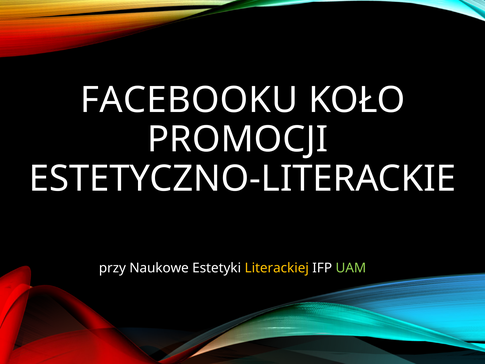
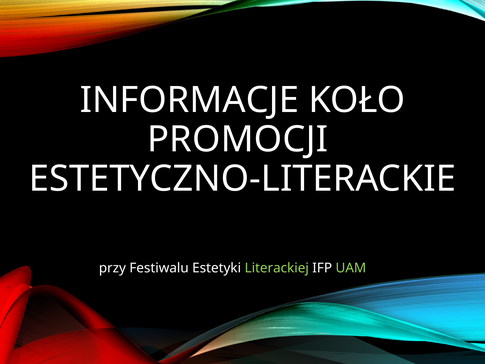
FACEBOOKU: FACEBOOKU -> INFORMACJE (189, 100)
Naukowe: Naukowe -> Festiwalu (159, 268)
Literackiej colour: yellow -> light green (277, 268)
